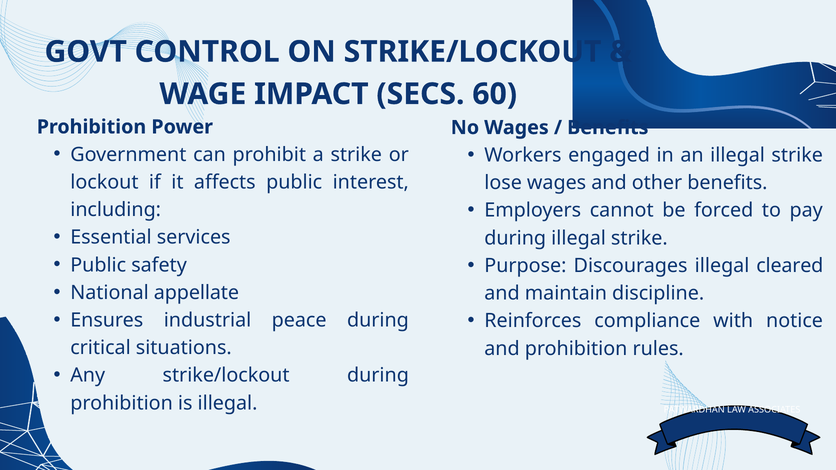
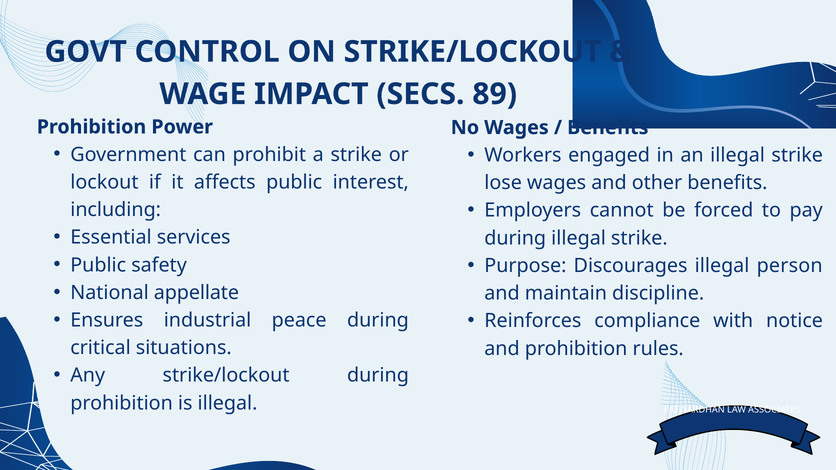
60: 60 -> 89 (495, 94)
cleared: cleared -> person (790, 266)
